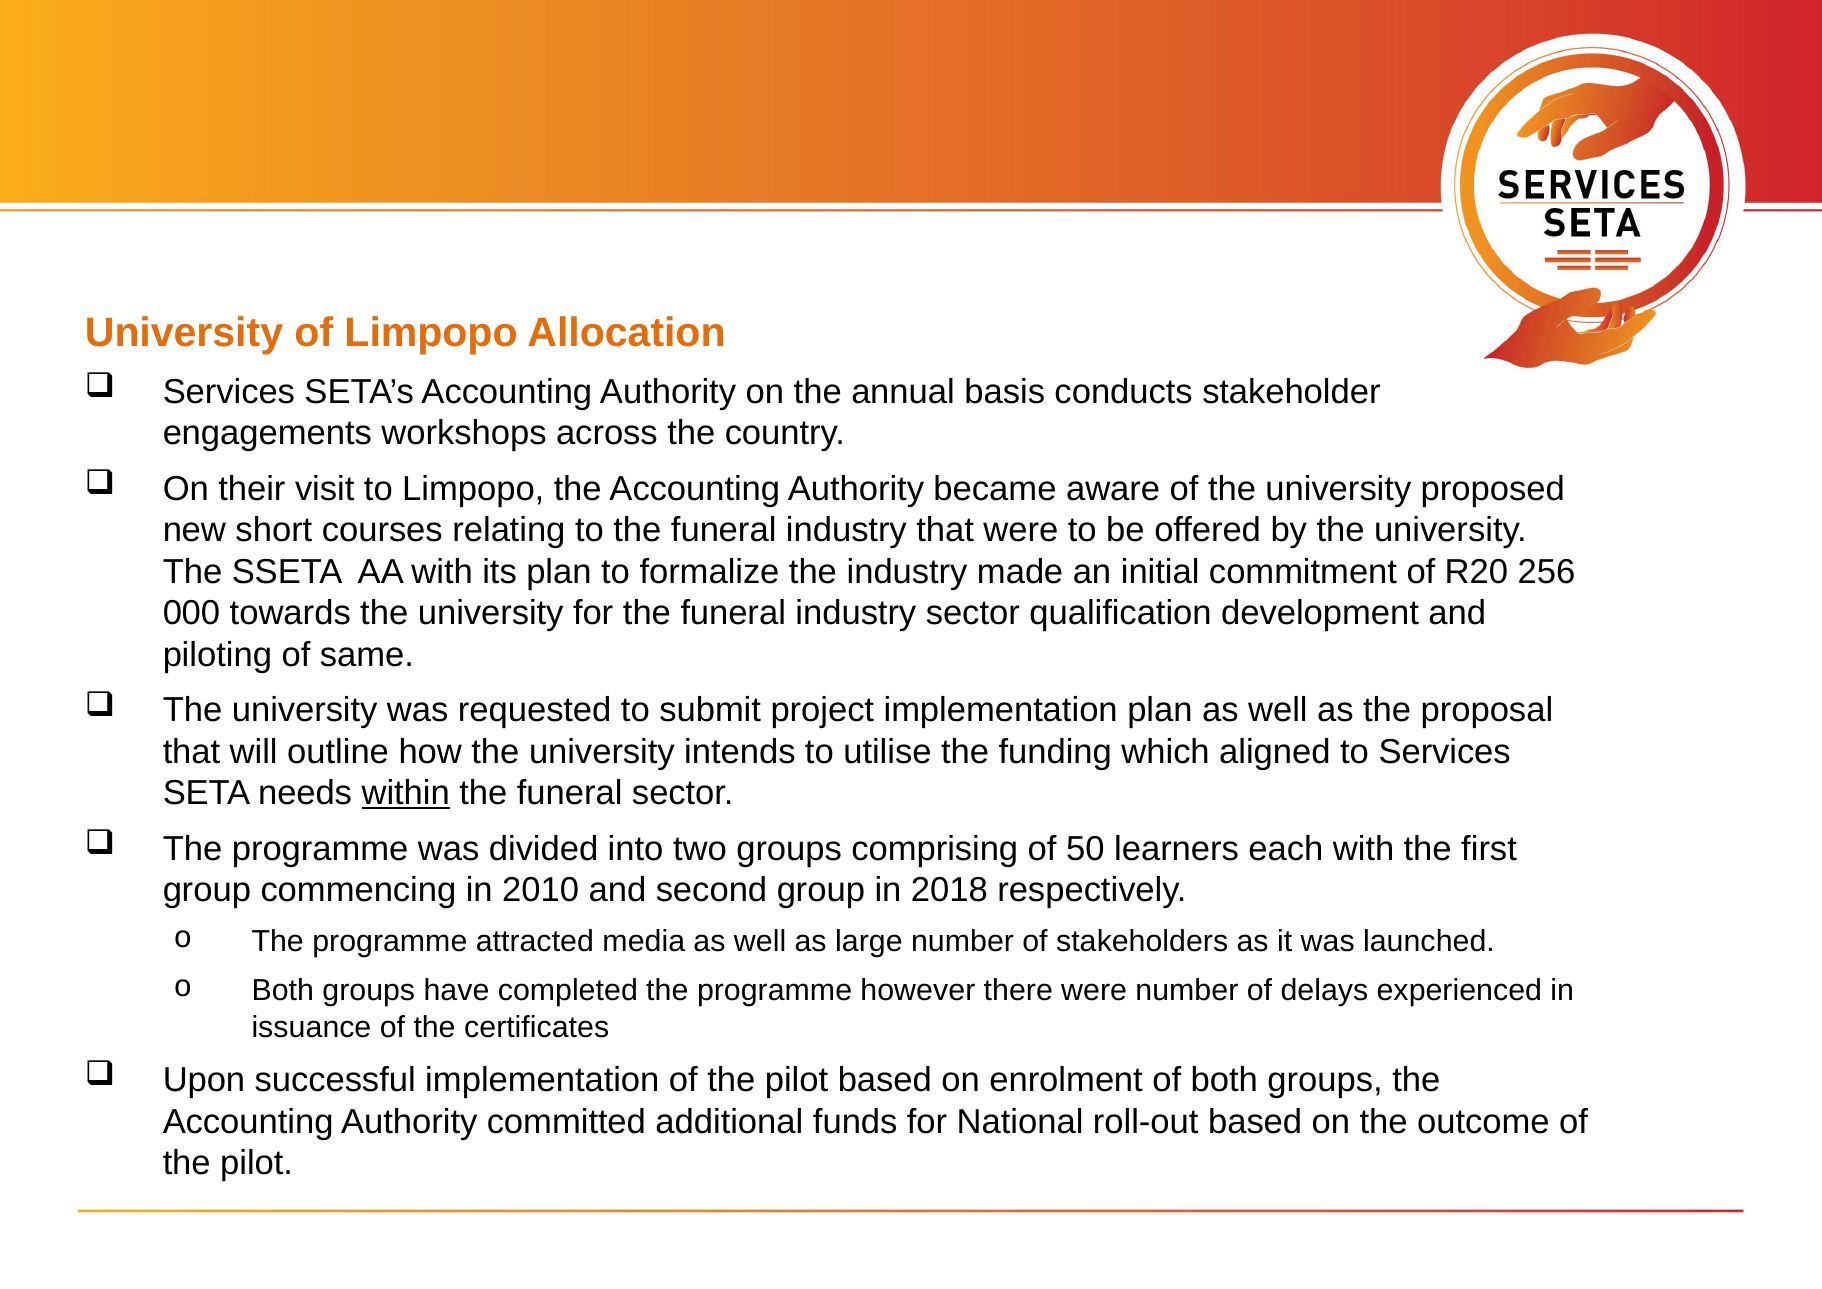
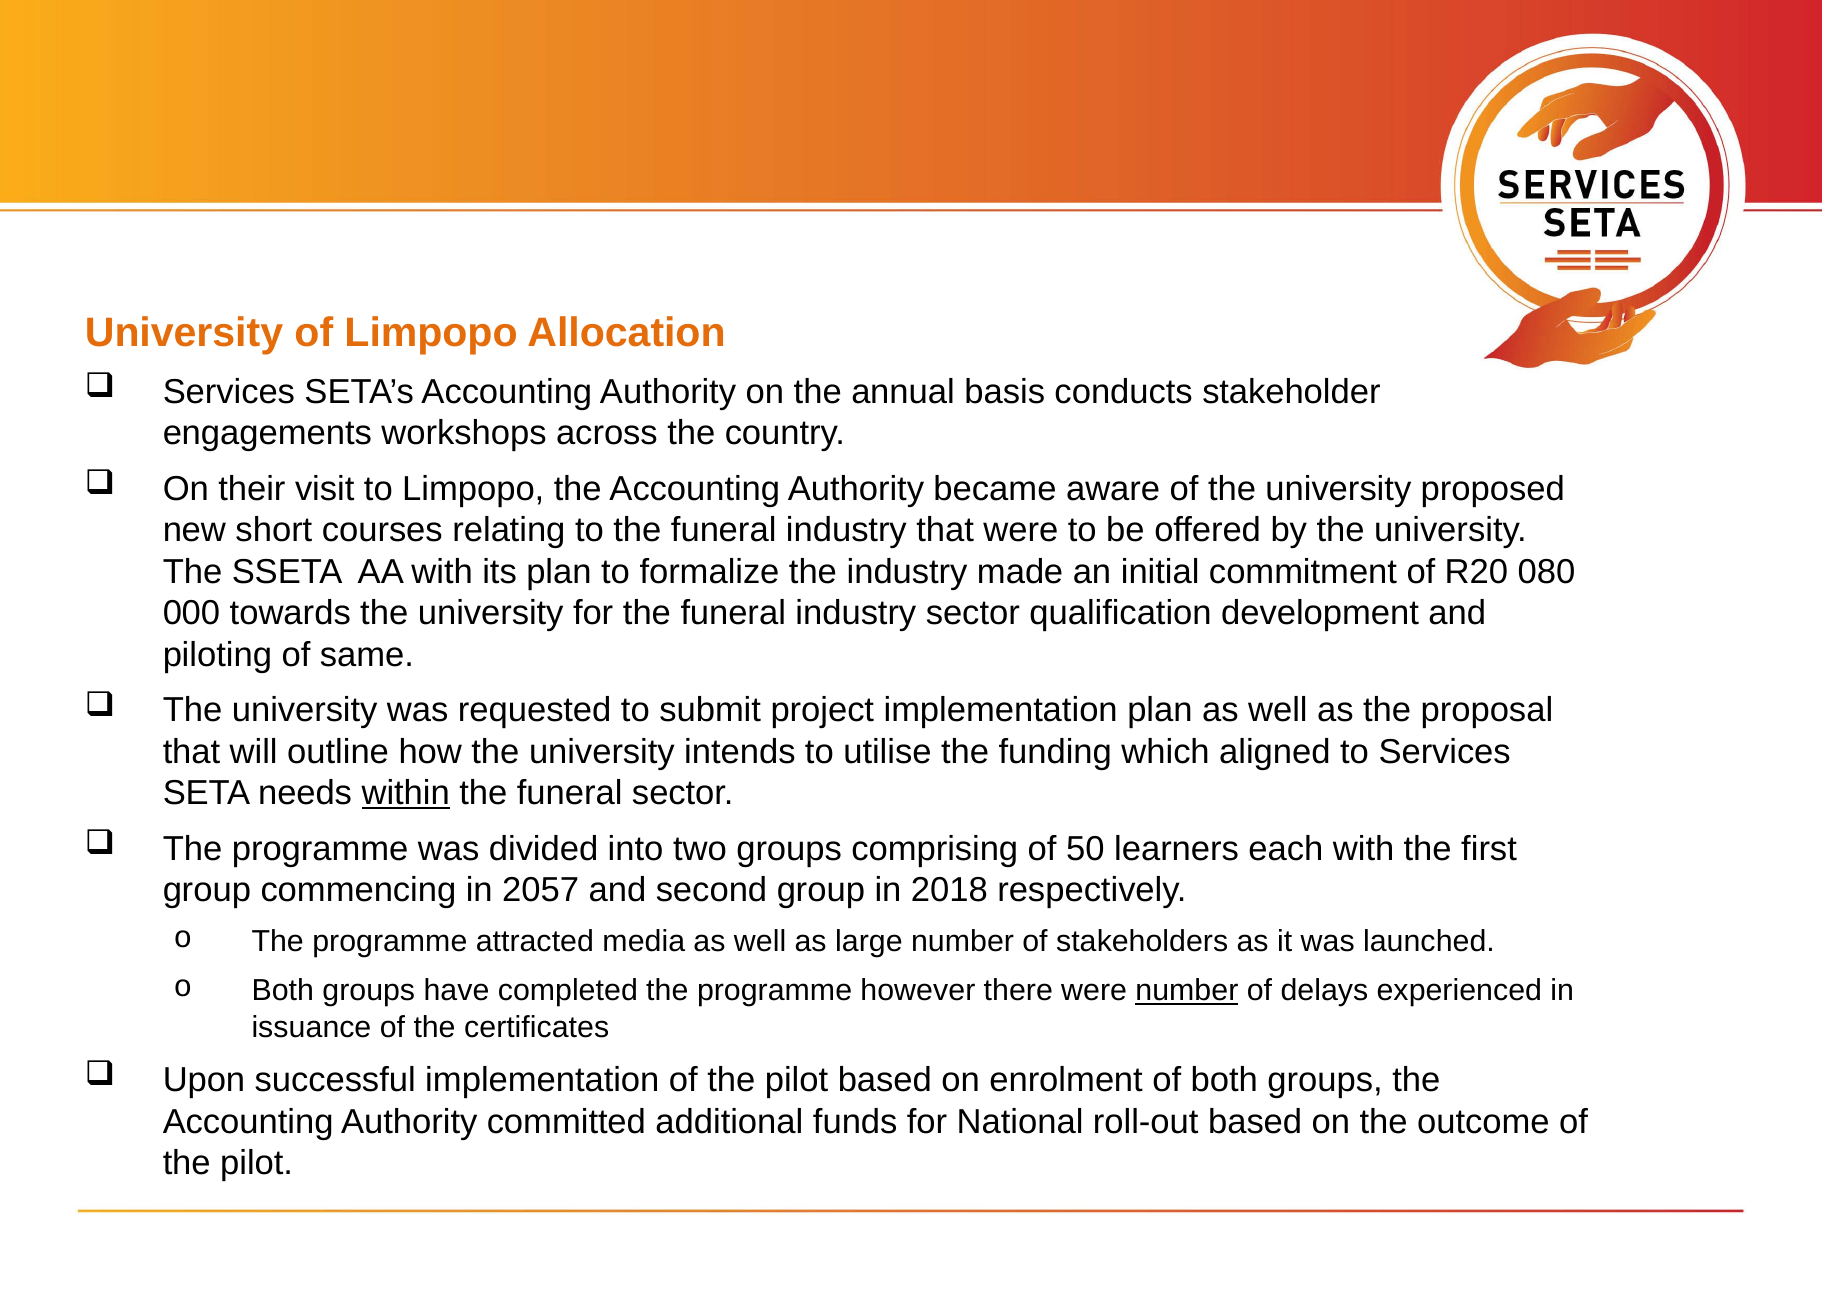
256: 256 -> 080 (1546, 572)
2010: 2010 -> 2057 (541, 891)
number underline: none -> present (1187, 991)
